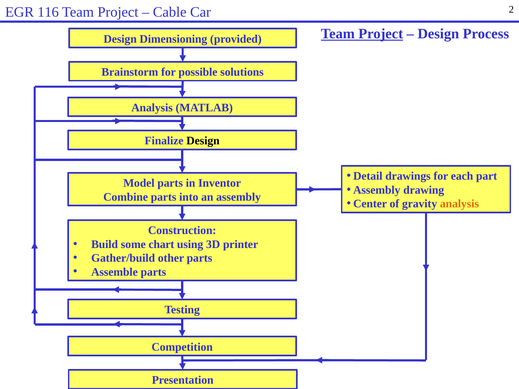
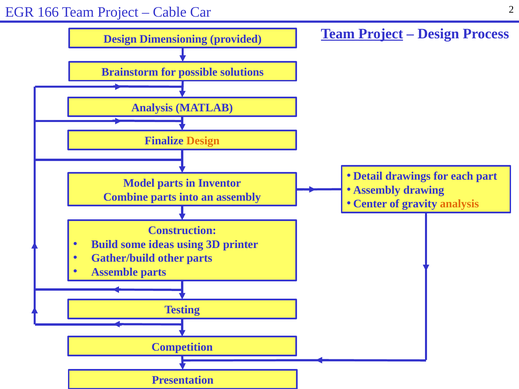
116: 116 -> 166 (48, 12)
Design colour: black -> orange (203, 141)
chart: chart -> ideas (161, 244)
